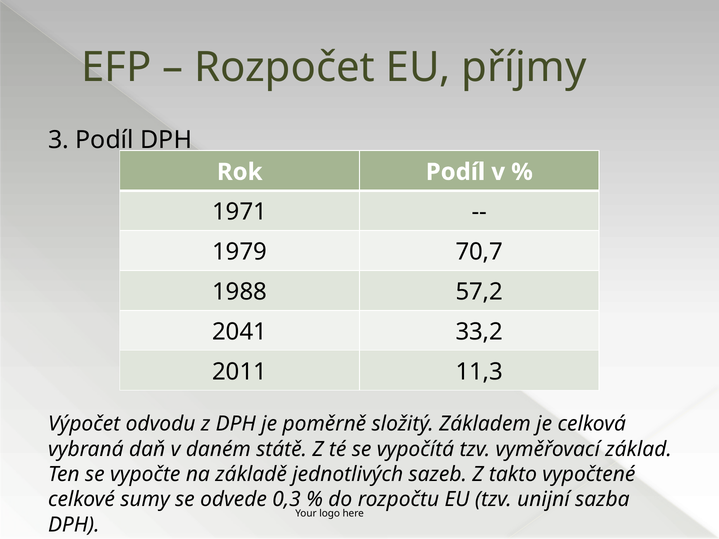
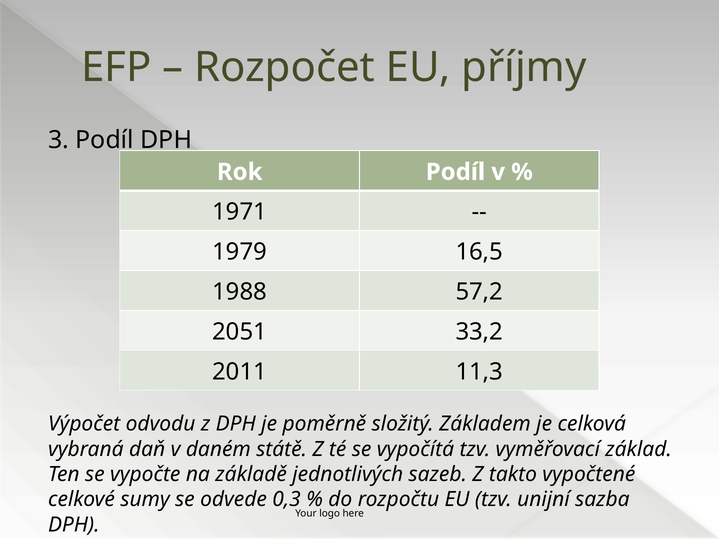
70,7: 70,7 -> 16,5 (479, 252)
2041: 2041 -> 2051 (240, 332)
